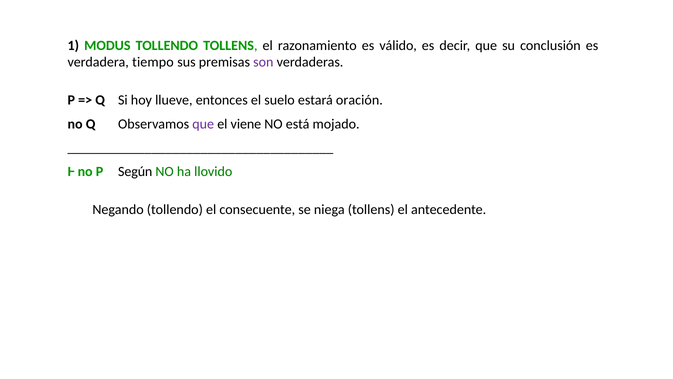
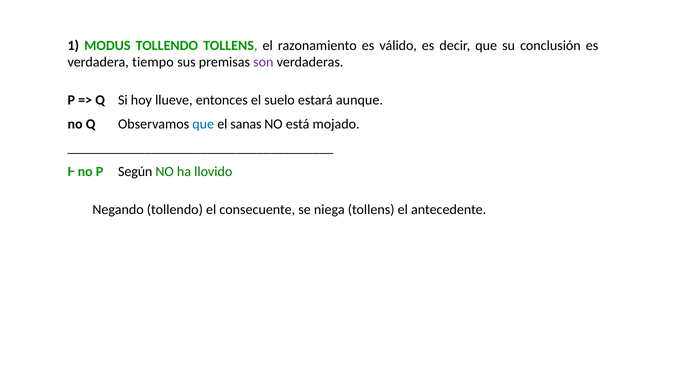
oración: oración -> aunque (359, 100)
que colour: purple -> blue (203, 124)
viene: viene -> sanas (246, 124)
